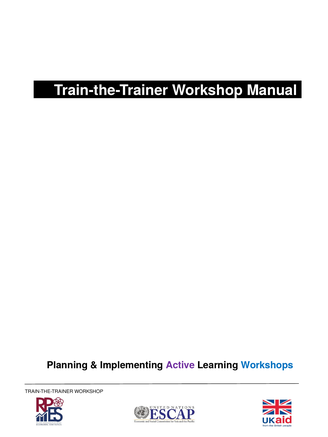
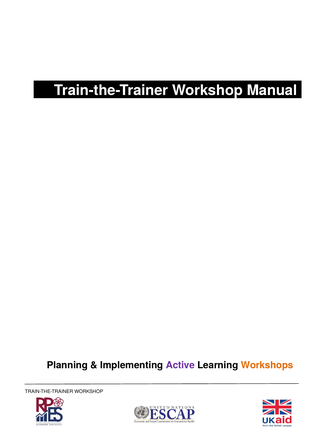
Workshops colour: blue -> orange (267, 365)
